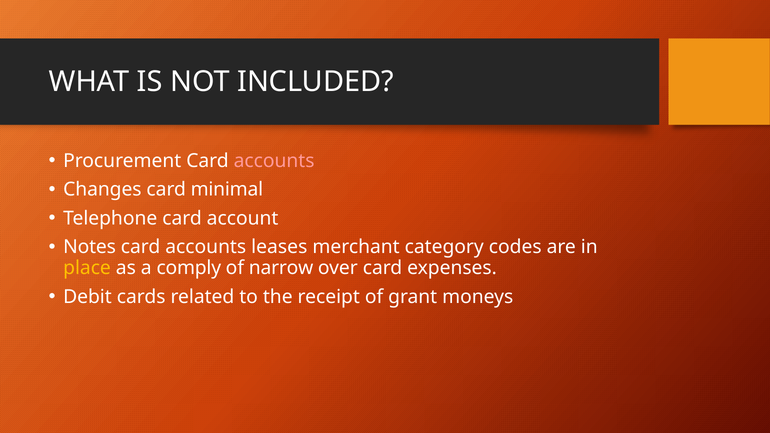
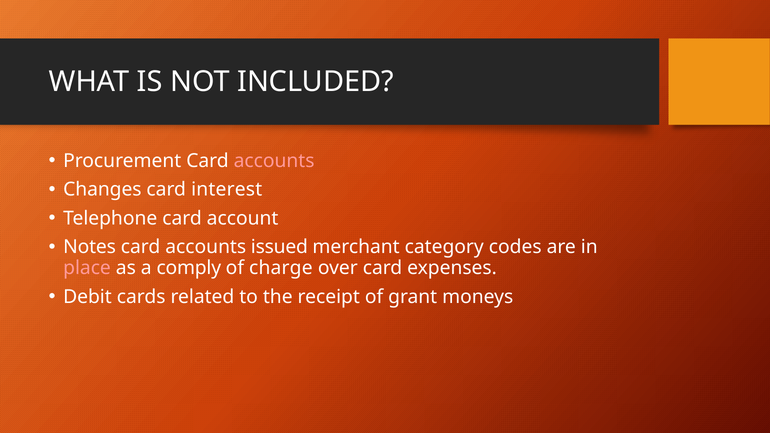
minimal: minimal -> interest (227, 190)
leases: leases -> issued (279, 247)
place colour: yellow -> pink (87, 268)
narrow: narrow -> charge (281, 268)
